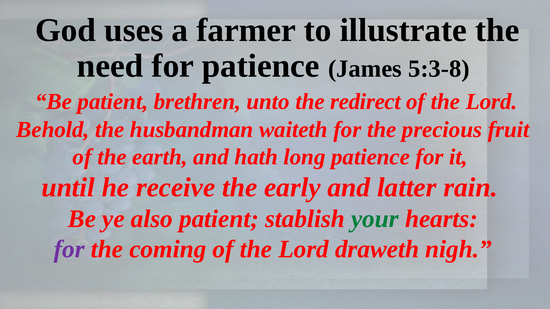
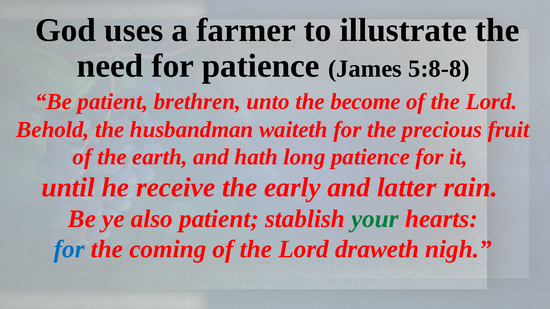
5:3-8: 5:3-8 -> 5:8-8 (439, 69)
redirect: redirect -> become (365, 102)
for colour: purple -> blue (69, 250)
